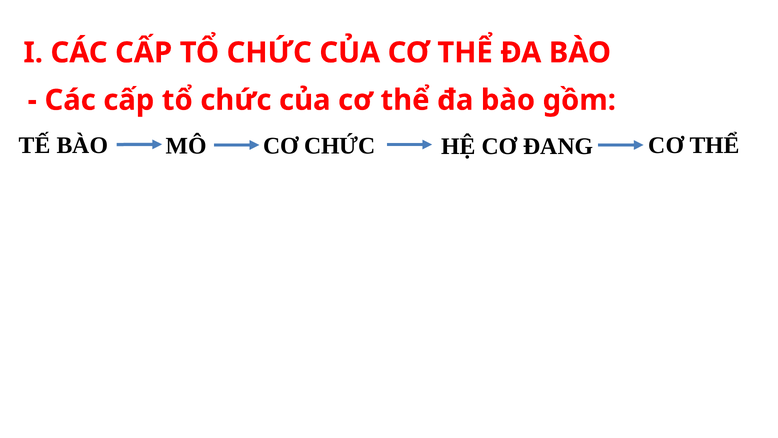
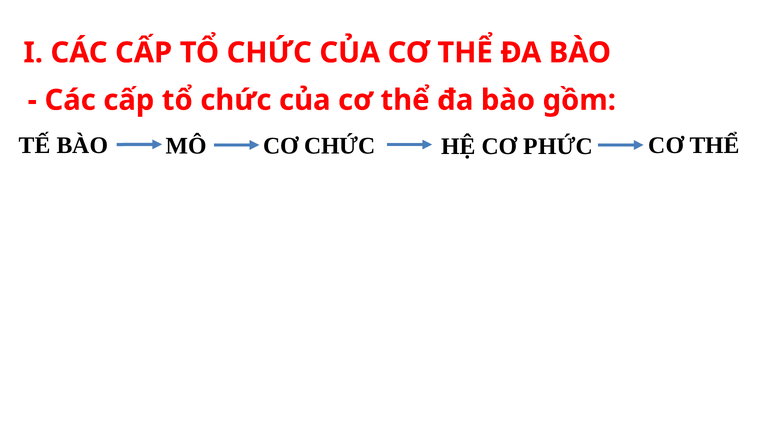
ĐANG: ĐANG -> PHỨC (558, 146)
